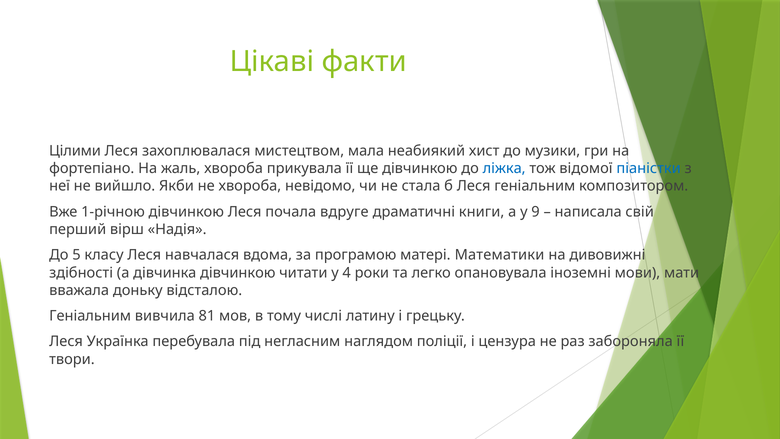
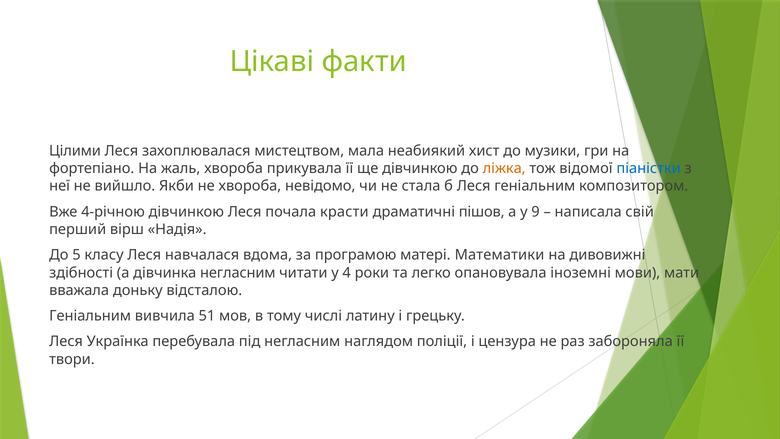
ліжка colour: blue -> orange (504, 169)
1-річною: 1-річною -> 4-річною (113, 212)
вдруге: вдруге -> красти (344, 212)
книги: книги -> пішов (482, 212)
дівчинка дівчинкою: дівчинкою -> негласним (238, 273)
81: 81 -> 51 (207, 316)
